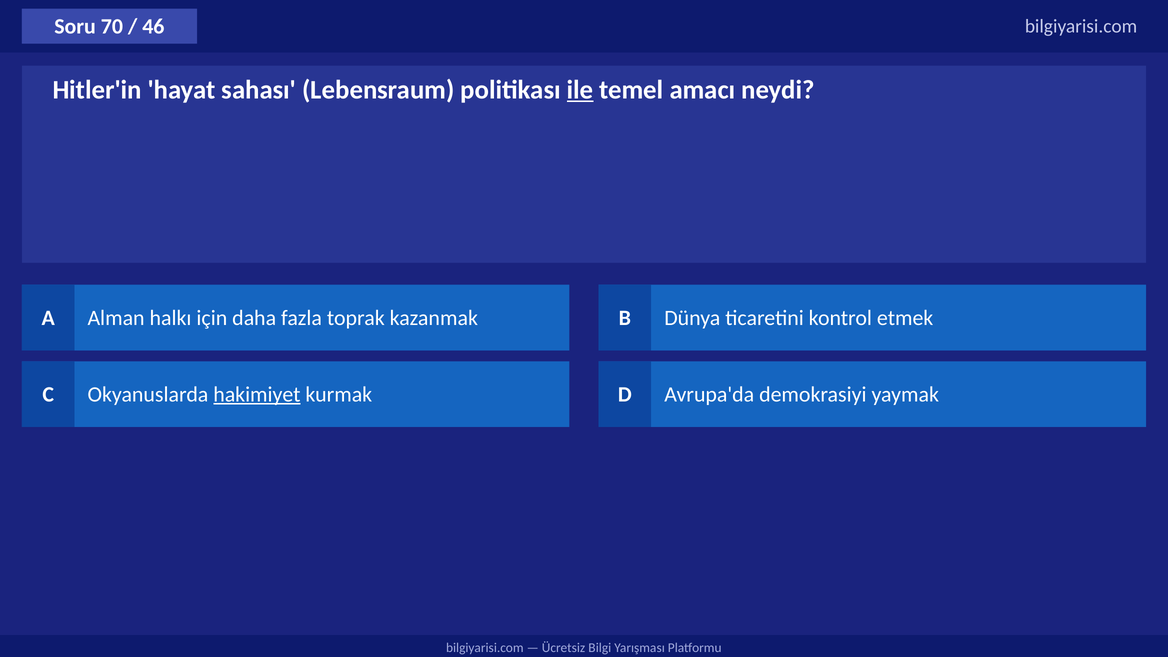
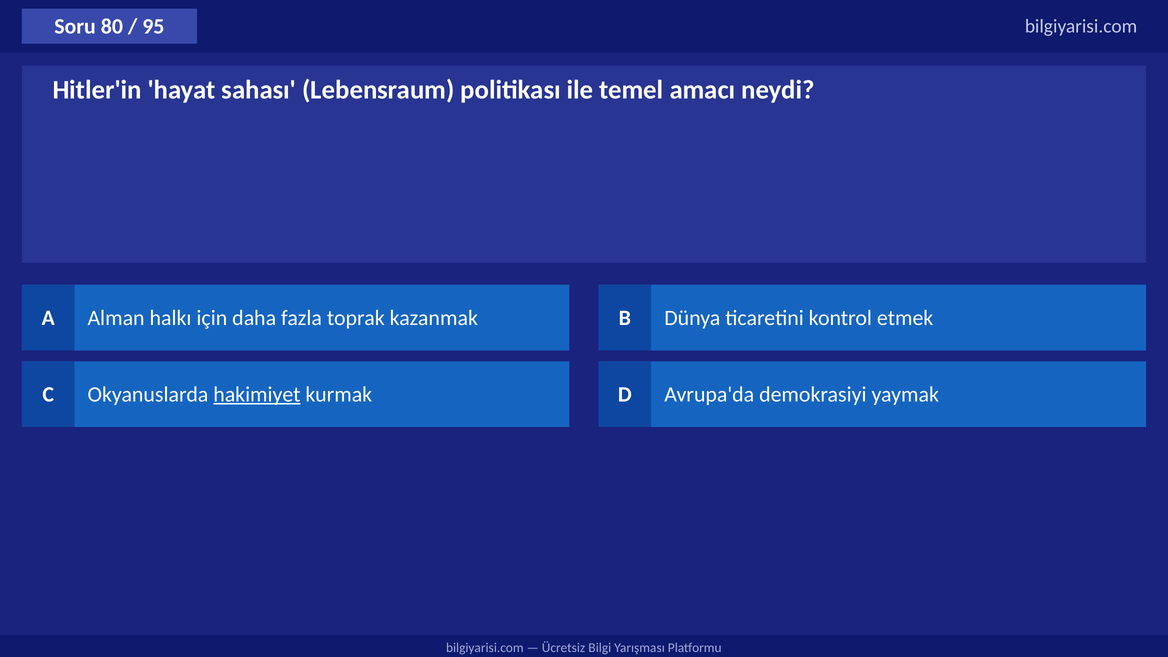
70: 70 -> 80 (112, 27)
46: 46 -> 95 (153, 27)
ile underline: present -> none (580, 90)
